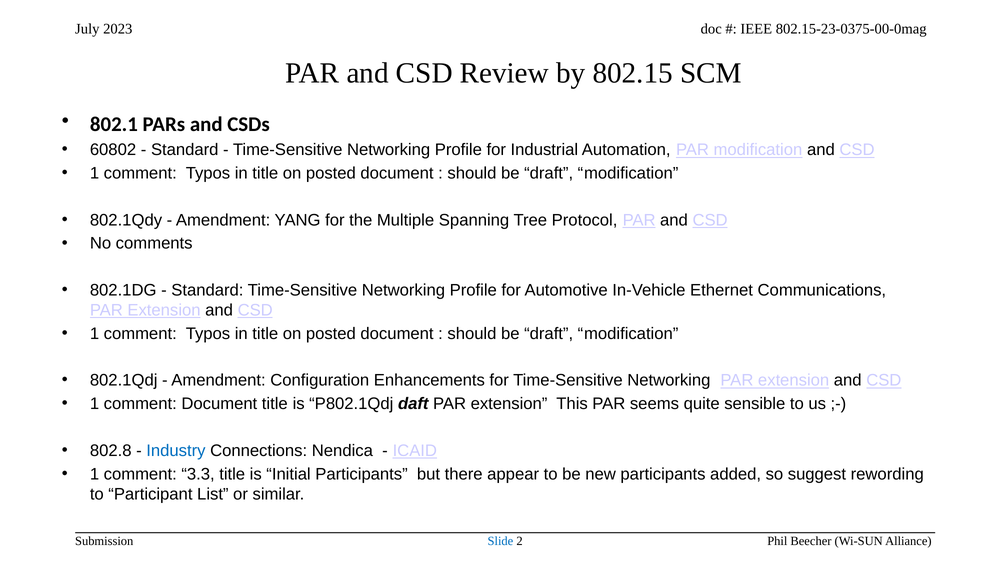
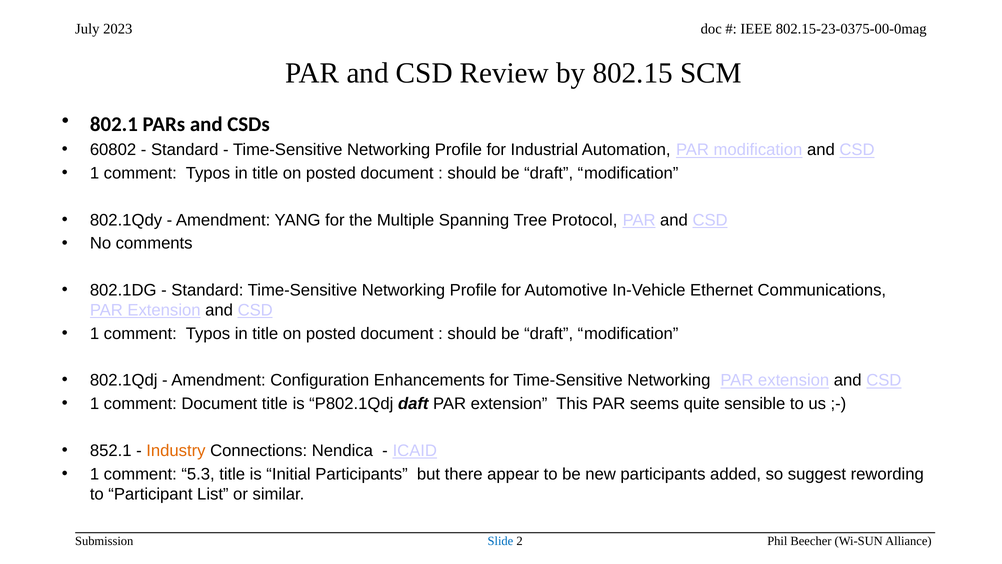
802.8: 802.8 -> 852.1 (111, 450)
Industry colour: blue -> orange (176, 450)
3.3: 3.3 -> 5.3 (198, 474)
